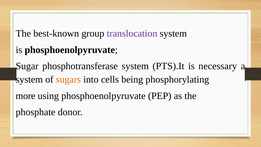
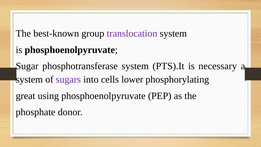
sugars colour: orange -> purple (68, 79)
being: being -> lower (132, 79)
more: more -> great (25, 96)
